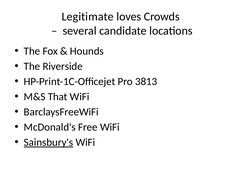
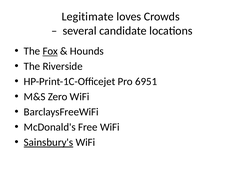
Fox underline: none -> present (50, 51)
3813: 3813 -> 6951 (146, 82)
That: That -> Zero (58, 97)
